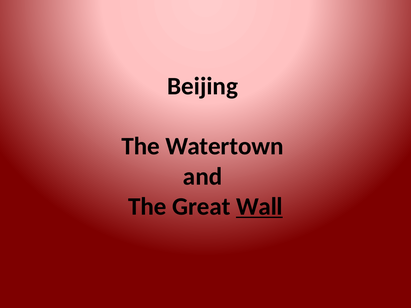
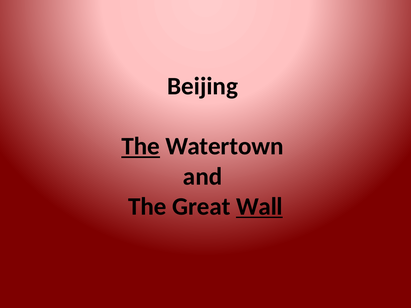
The underline: none -> present (141, 146)
